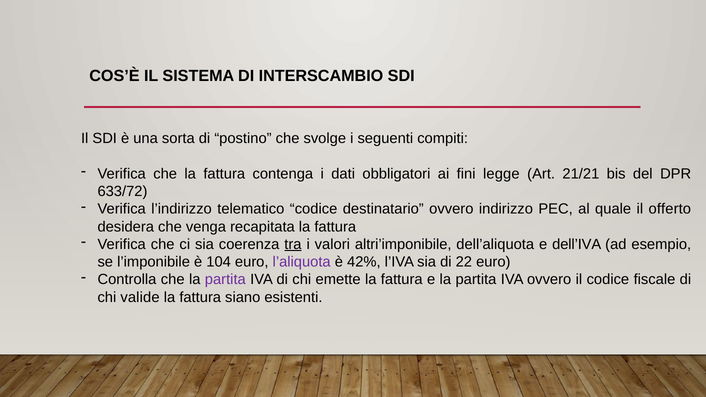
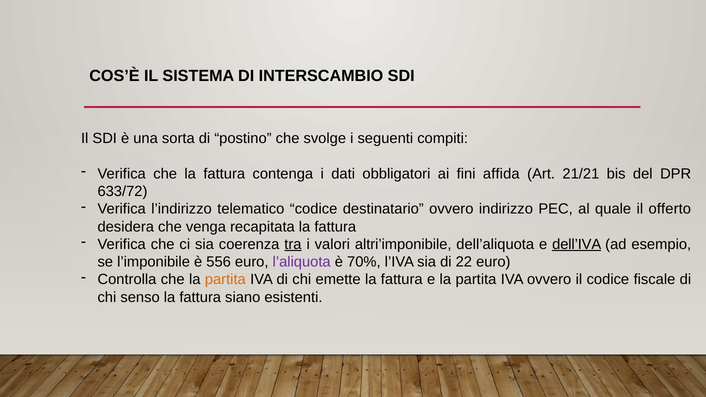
legge: legge -> affida (501, 174)
dell’IVA underline: none -> present (577, 244)
104: 104 -> 556 (219, 262)
42%: 42% -> 70% (364, 262)
partita colour: purple -> orange (225, 280)
valide: valide -> senso (140, 297)
